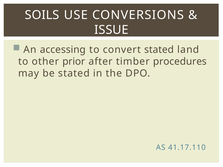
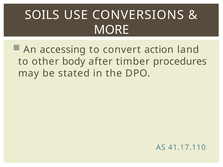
ISSUE: ISSUE -> MORE (112, 30)
convert stated: stated -> action (159, 50)
prior: prior -> body (74, 62)
